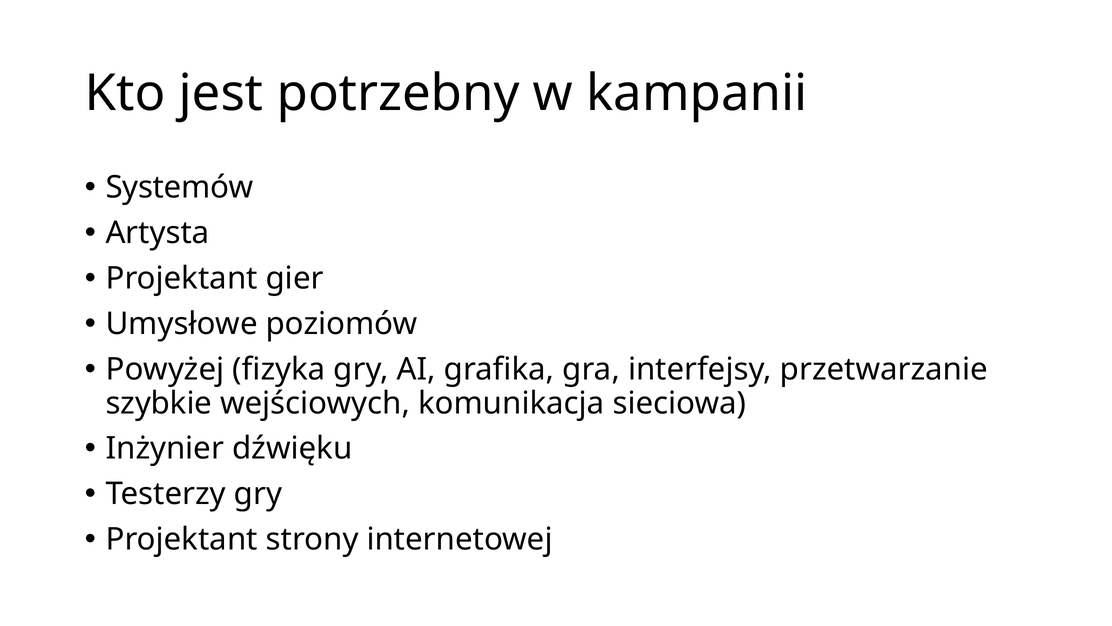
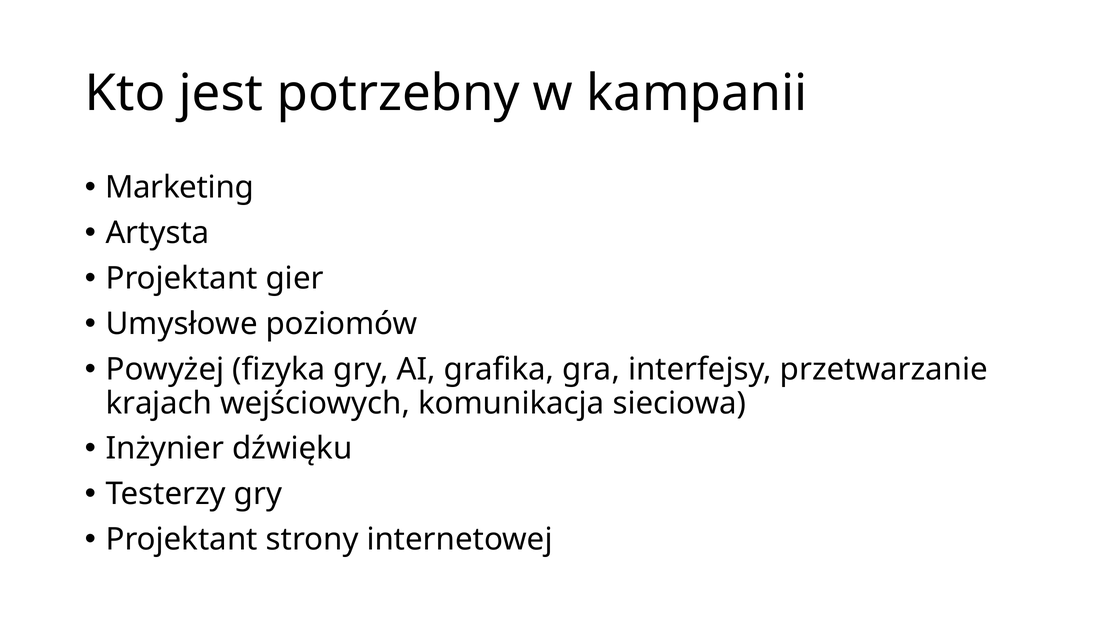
Systemów: Systemów -> Marketing (179, 187)
szybkie: szybkie -> krajach (159, 403)
